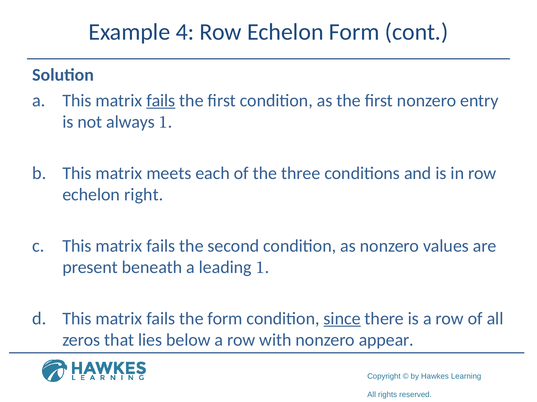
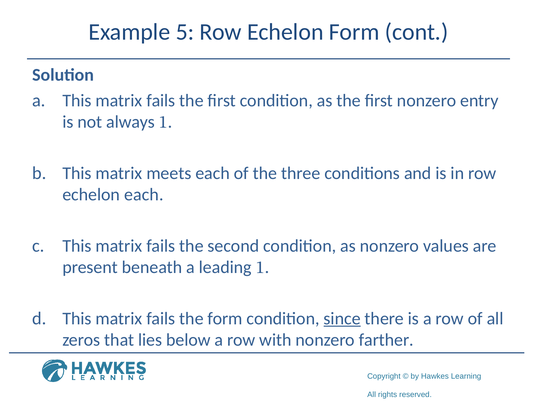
4: 4 -> 5 (185, 32)
fails underline: present -> none (161, 101)
echelon right: right -> each (144, 195)
appear: appear -> farther (386, 341)
